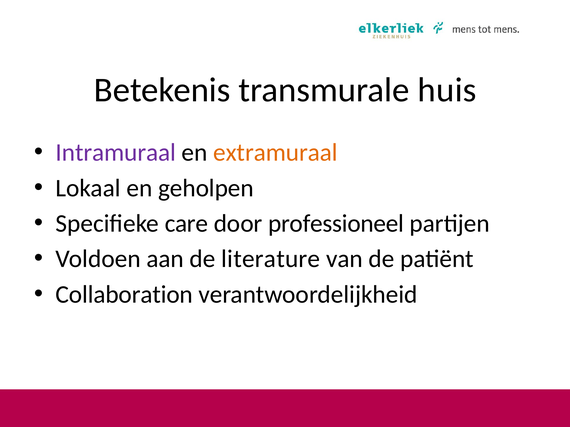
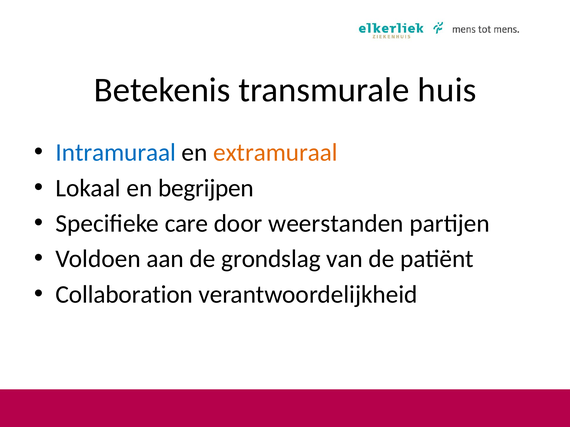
Intramuraal colour: purple -> blue (116, 153)
geholpen: geholpen -> begrijpen (206, 188)
professioneel: professioneel -> weerstanden (336, 224)
literature: literature -> grondslag (271, 259)
